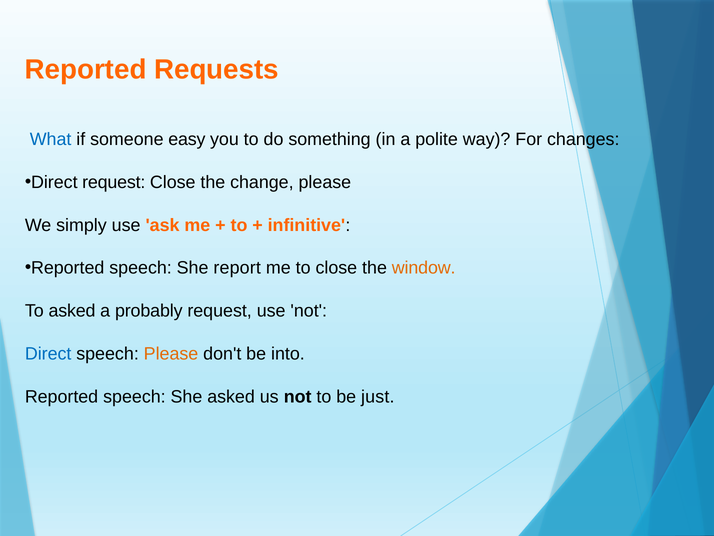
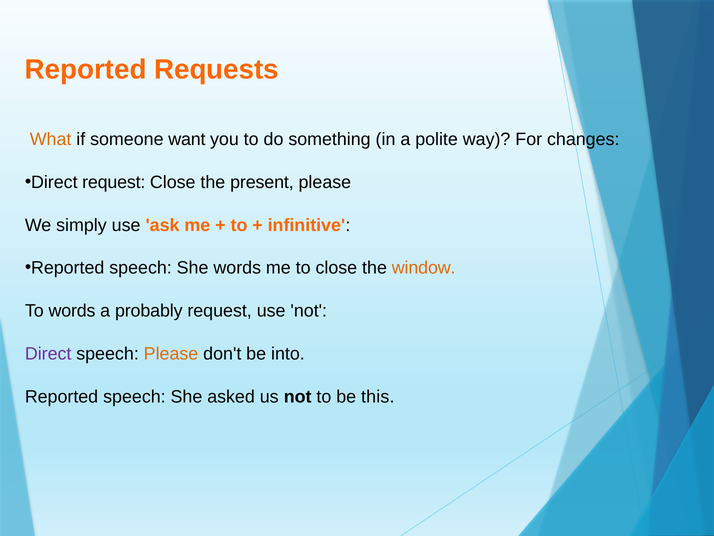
What colour: blue -> orange (51, 139)
easy: easy -> want (187, 139)
change: change -> present (262, 182)
She report: report -> words (237, 268)
To asked: asked -> words (72, 311)
Direct colour: blue -> purple (48, 353)
just: just -> this (378, 396)
